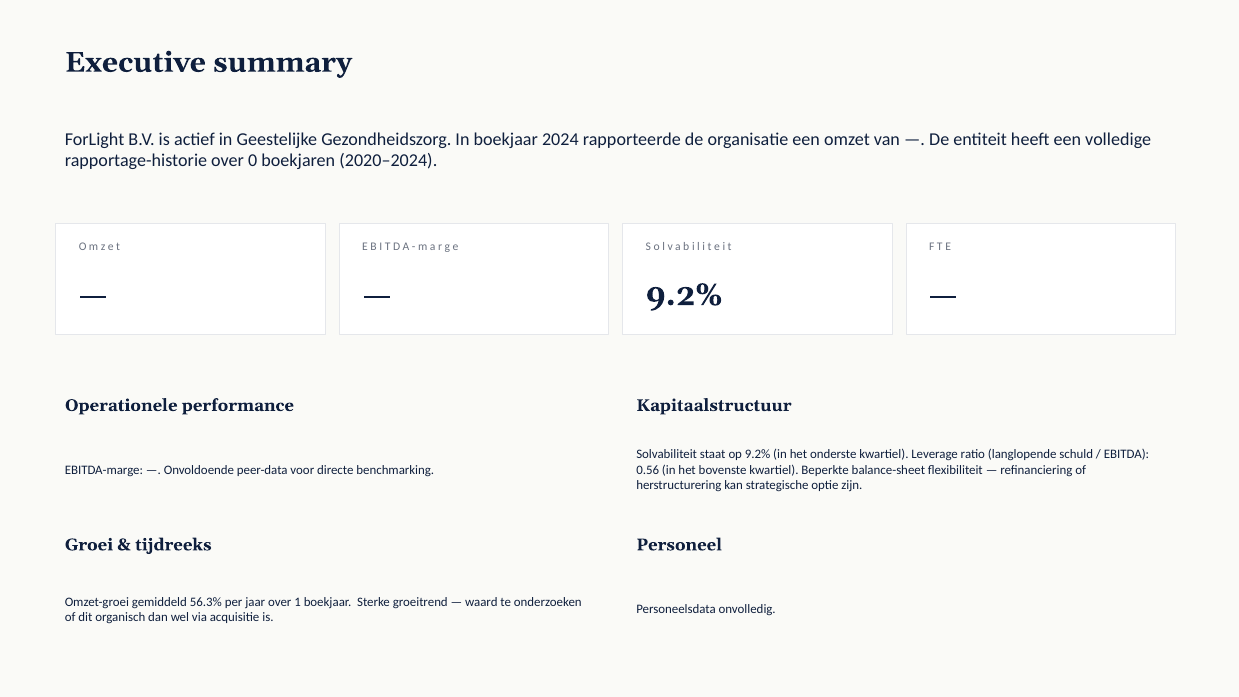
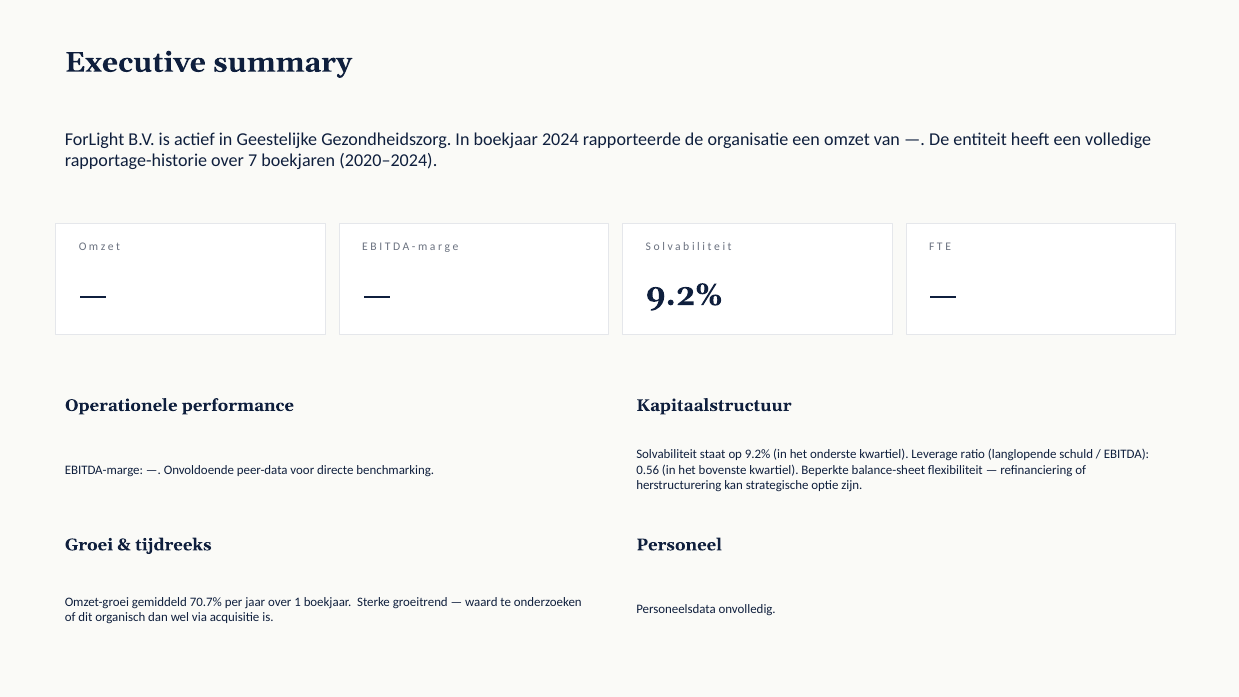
0: 0 -> 7 (253, 161)
56.3%: 56.3% -> 70.7% (206, 602)
